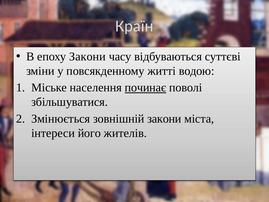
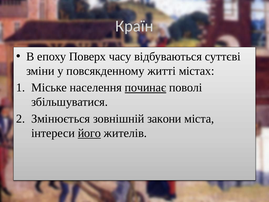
епоху Закони: Закони -> Поверх (88, 56)
водою: водою -> містах (197, 71)
його underline: none -> present (89, 133)
